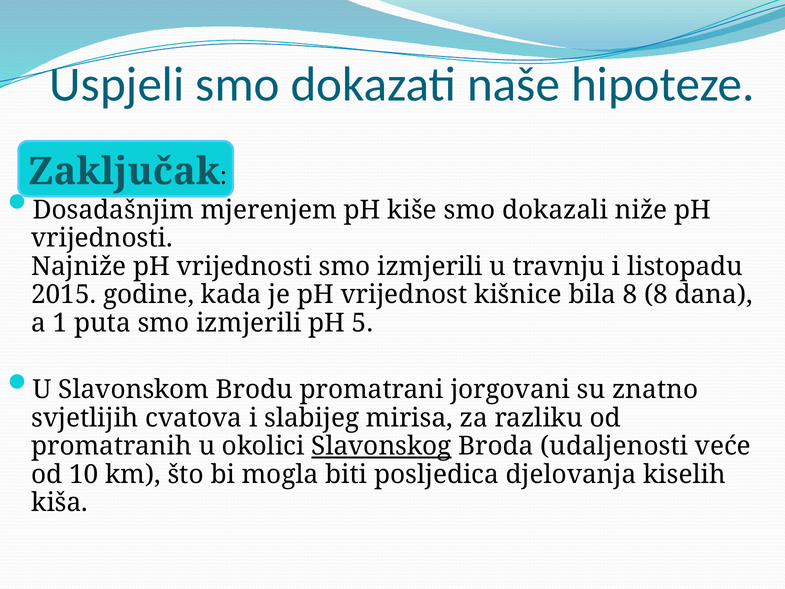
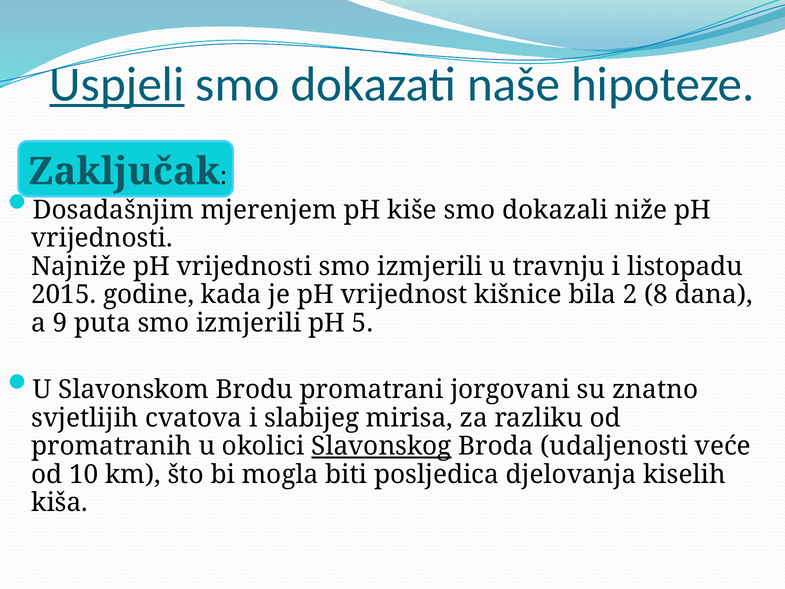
Uspjeli underline: none -> present (117, 84)
bila 8: 8 -> 2 (630, 295)
1: 1 -> 9 (60, 323)
